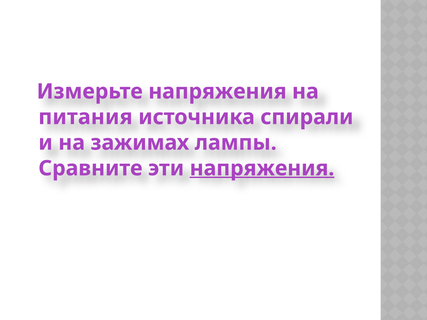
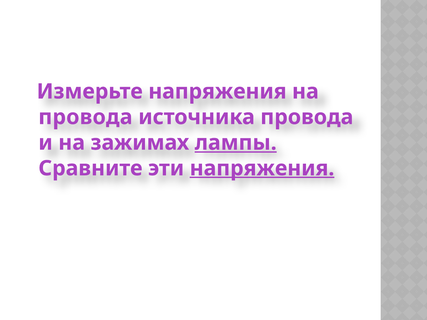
питания: питания -> провода (85, 117)
источника спирали: спирали -> провода (307, 117)
лампы underline: none -> present (236, 143)
